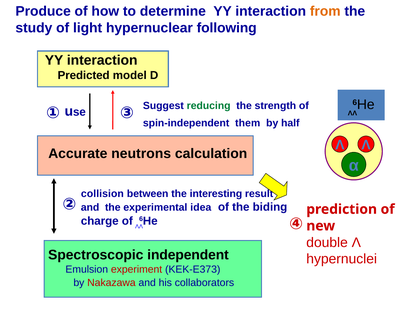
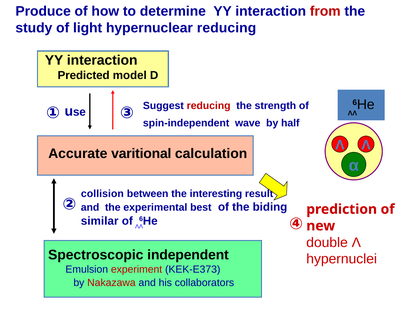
from colour: orange -> red (325, 11)
hypernuclear following: following -> reducing (227, 28)
reducing colour: green -> red (209, 106)
them: them -> wave (248, 123)
neutrons: neutrons -> varitional (141, 154)
idea: idea -> best (201, 208)
charge: charge -> similar (100, 221)
